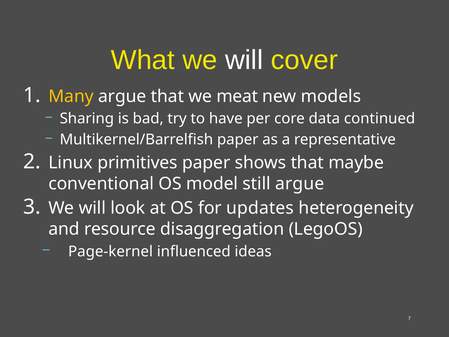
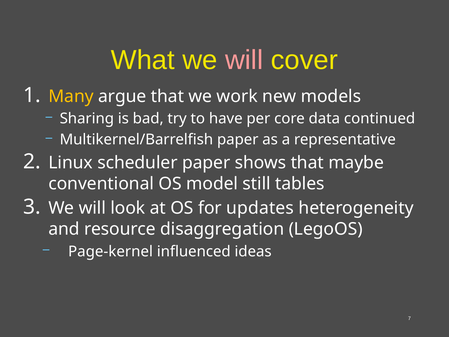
will colour: white -> pink (244, 60)
meat: meat -> work (237, 96)
primitives: primitives -> scheduler (137, 163)
still argue: argue -> tables (300, 184)
